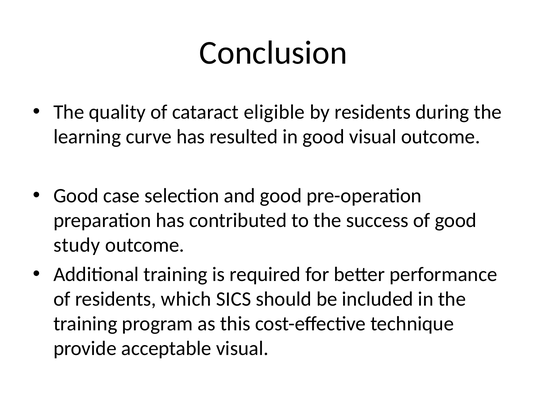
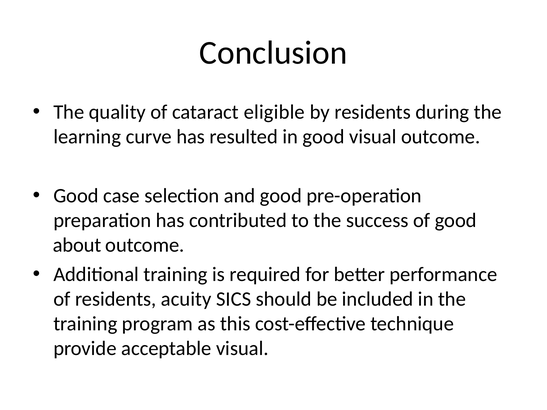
study: study -> about (77, 245)
which: which -> acuity (186, 299)
